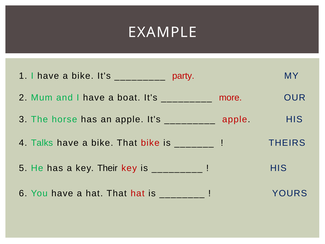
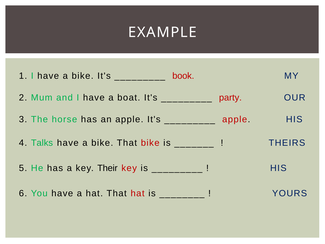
party: party -> book (183, 76)
more: more -> party (230, 97)
